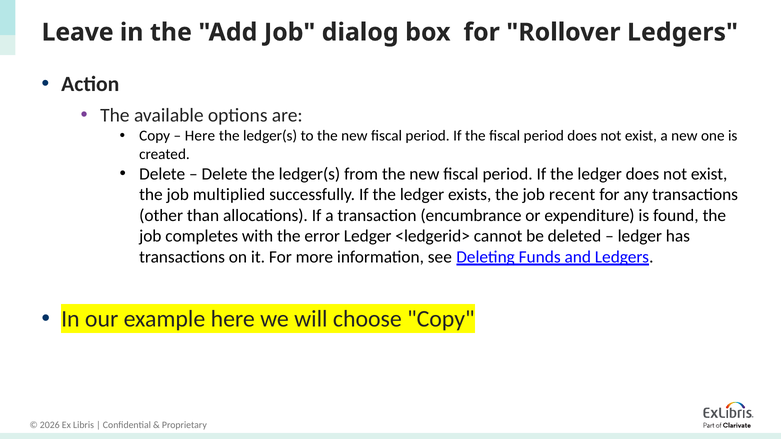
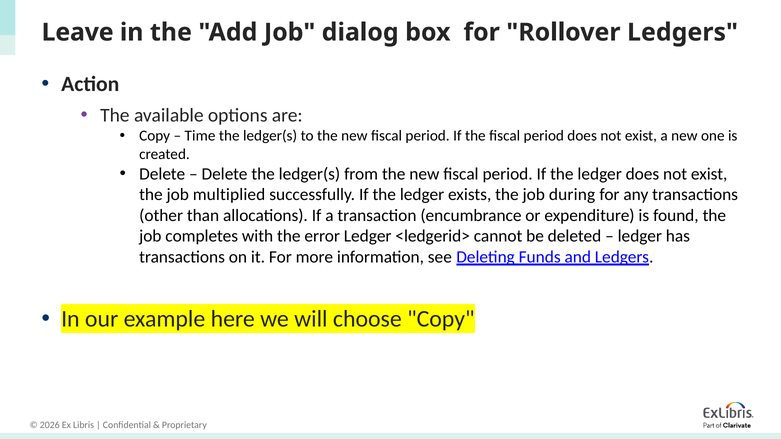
Here: Here -> Time (200, 136)
recent: recent -> during (572, 195)
